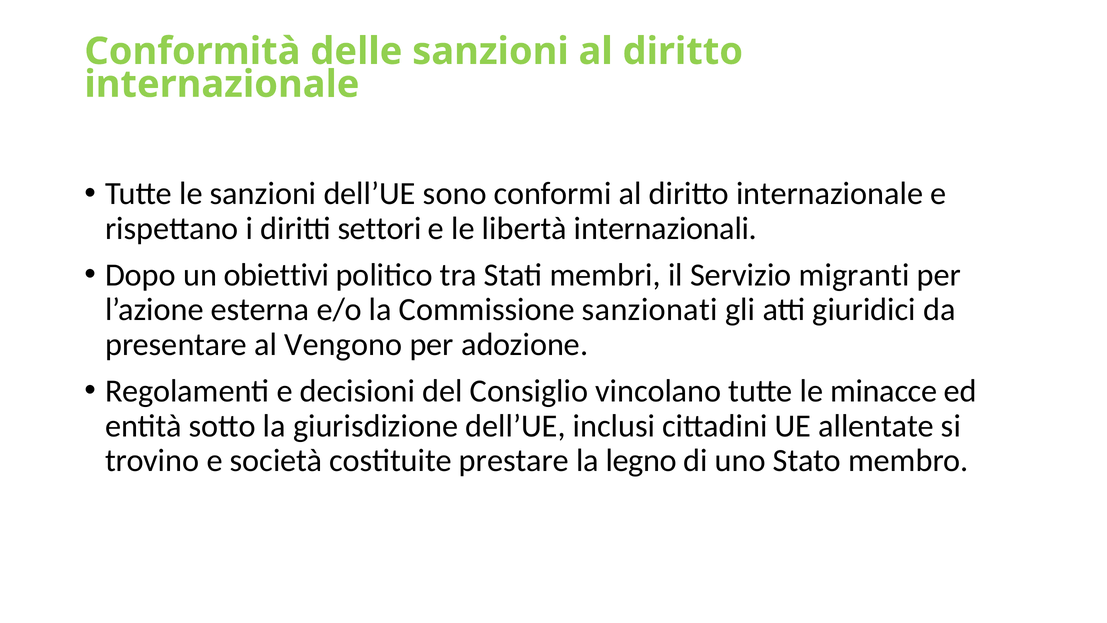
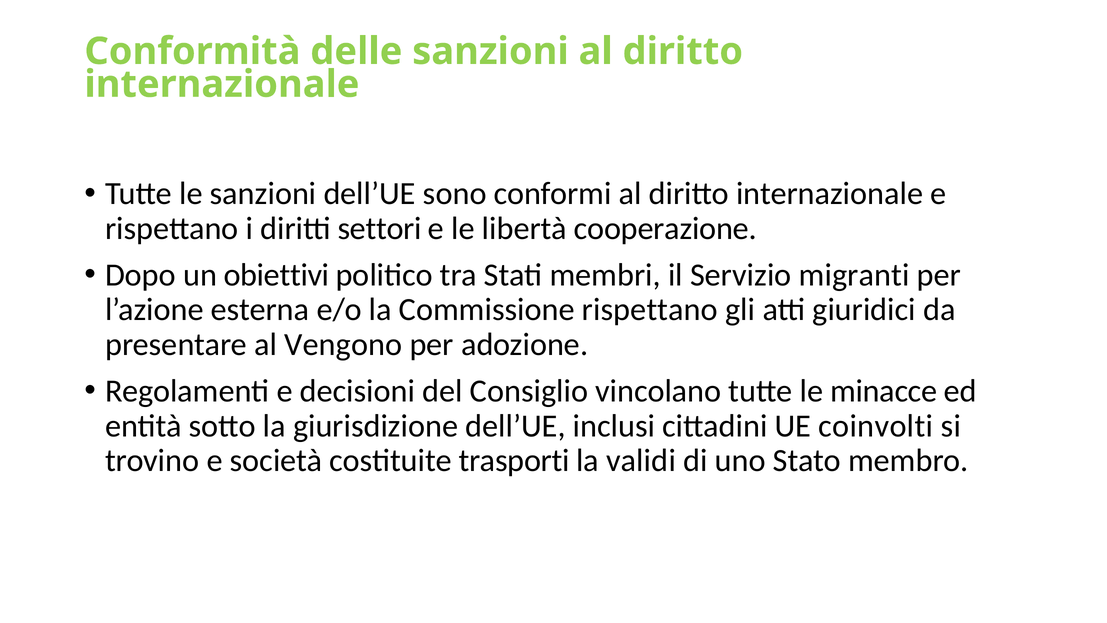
internazionali: internazionali -> cooperazione (665, 229)
Commissione sanzionati: sanzionati -> rispettano (650, 310)
allentate: allentate -> coinvolti (876, 426)
prestare: prestare -> trasporti (514, 460)
legno: legno -> validi (641, 460)
